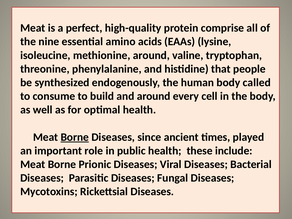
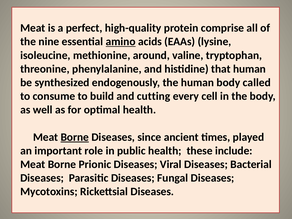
amino underline: none -> present (121, 42)
that people: people -> human (249, 69)
and around: around -> cutting (154, 96)
